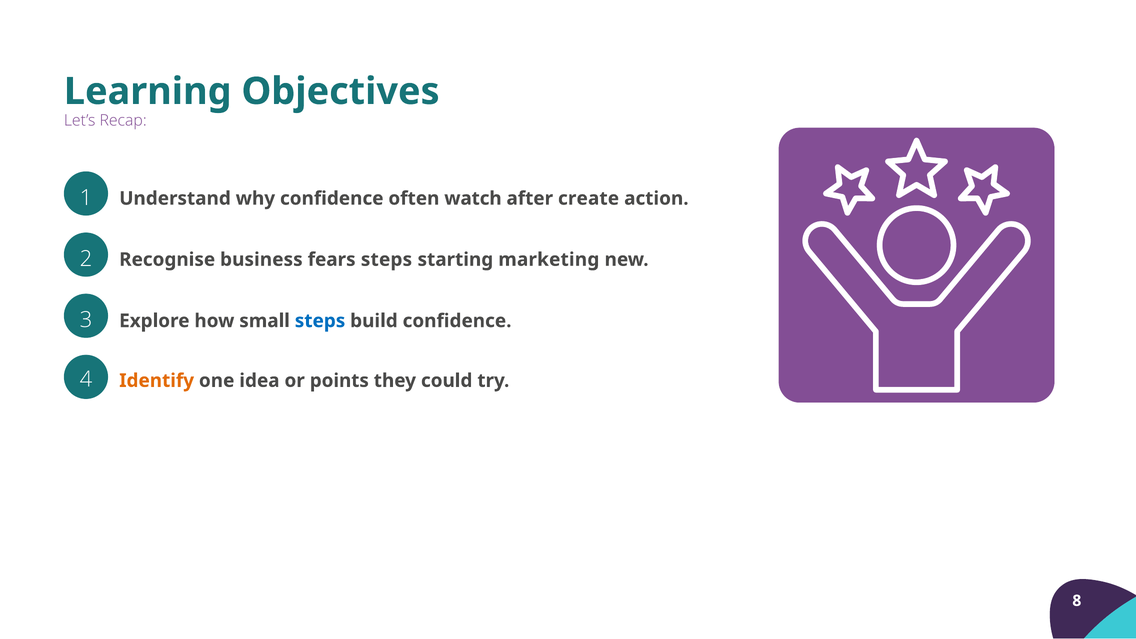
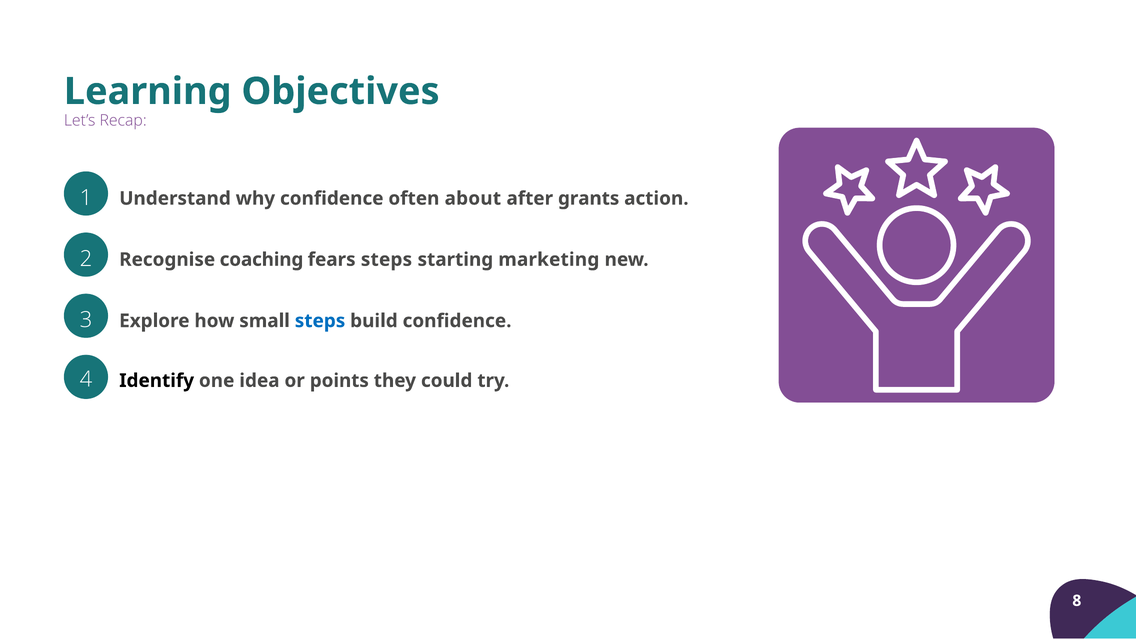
watch: watch -> about (473, 198)
create: create -> grants (589, 198)
business: business -> coaching (262, 260)
Identify colour: orange -> black (157, 381)
